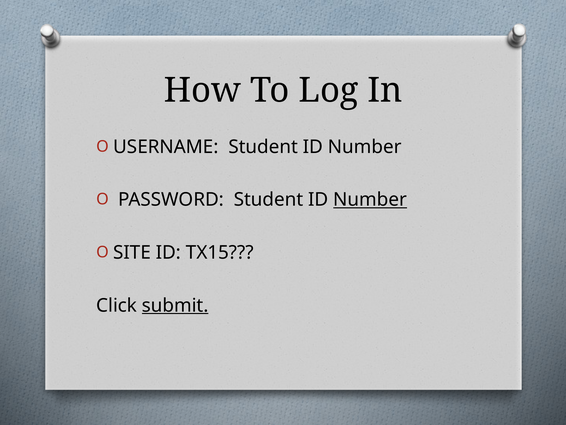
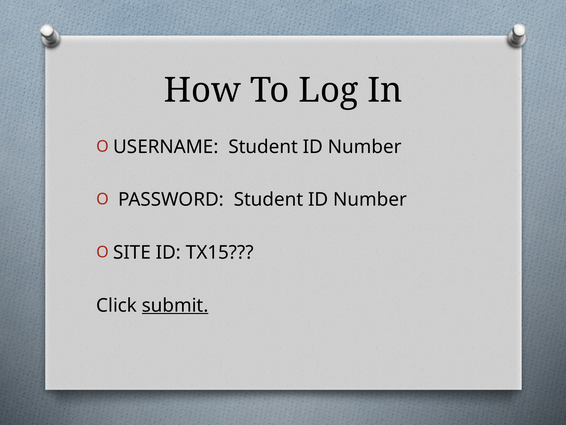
Number underline: present -> none (370, 199)
